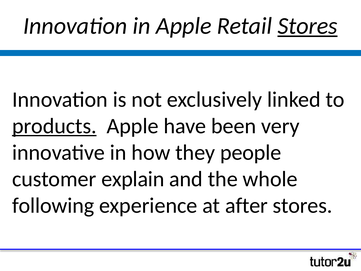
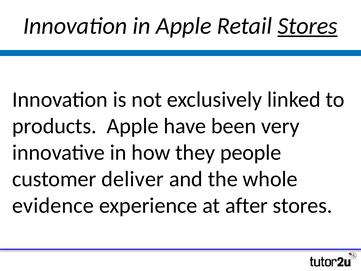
products underline: present -> none (54, 126)
explain: explain -> deliver (133, 179)
following: following -> evidence (53, 205)
